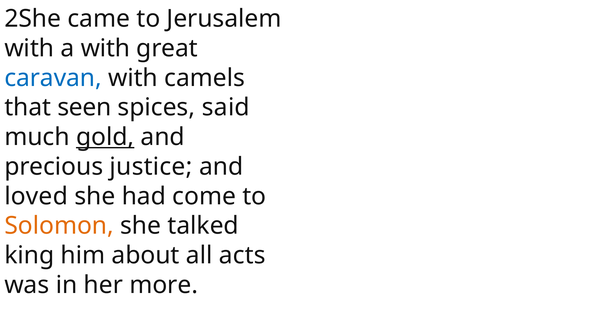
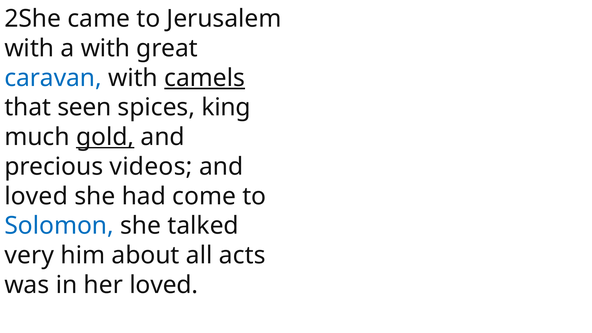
camels underline: none -> present (205, 78)
said: said -> king (226, 107)
justice: justice -> videos (151, 167)
Solomon colour: orange -> blue (59, 226)
king: king -> very (29, 255)
her more: more -> loved (164, 285)
